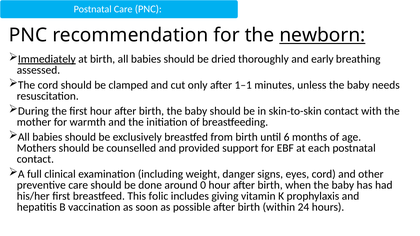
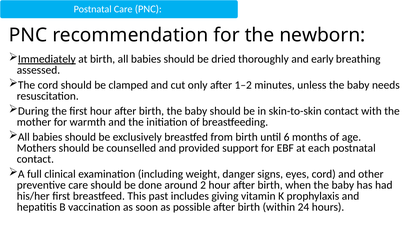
newborn underline: present -> none (322, 35)
1–1: 1–1 -> 1–2 (243, 85)
0: 0 -> 2 (203, 185)
folic: folic -> past (158, 196)
